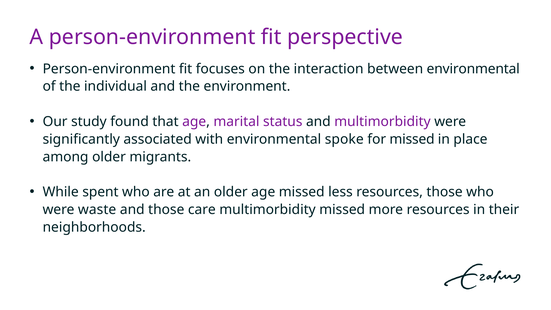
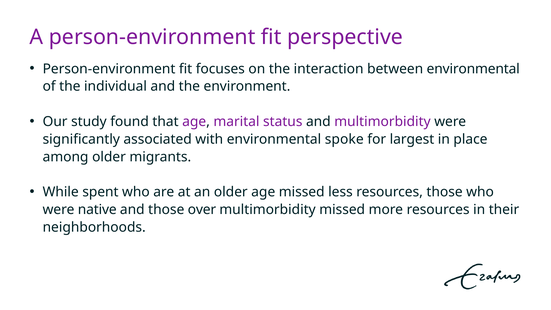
for missed: missed -> largest (412, 139)
waste: waste -> native (97, 210)
care: care -> over (202, 210)
